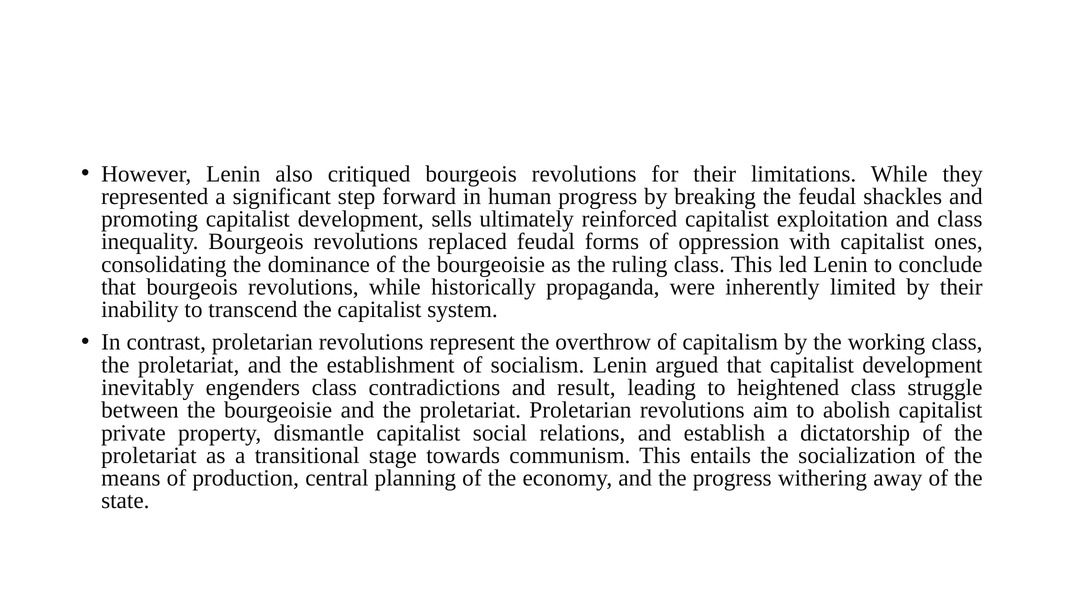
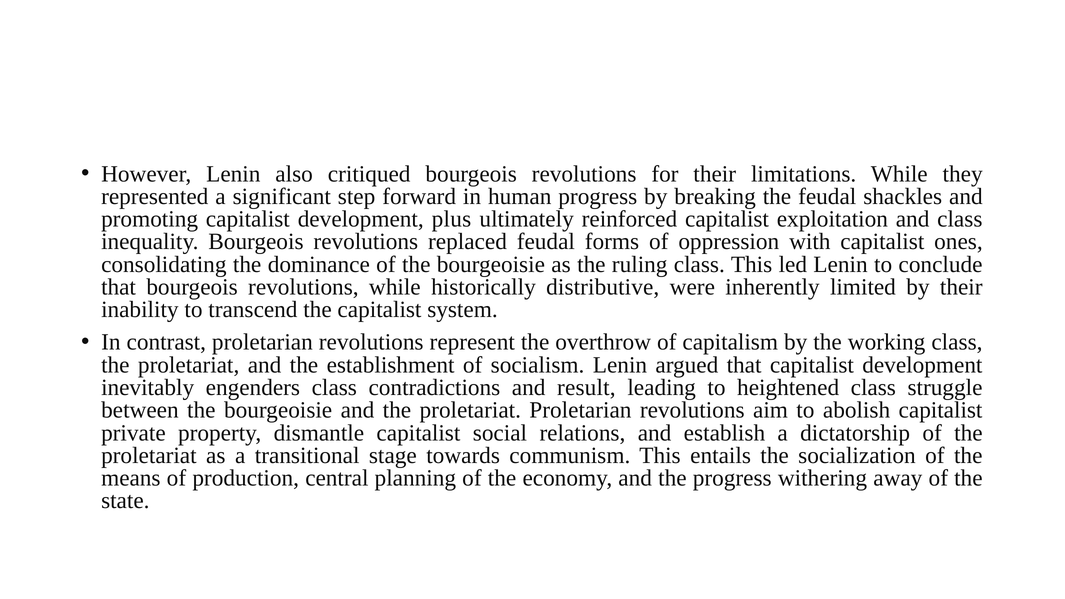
sells: sells -> plus (452, 219)
propaganda: propaganda -> distributive (603, 287)
